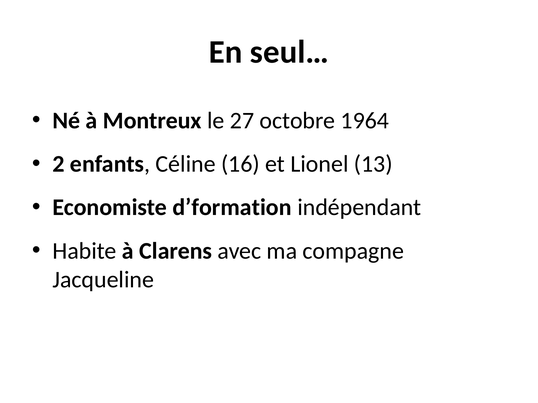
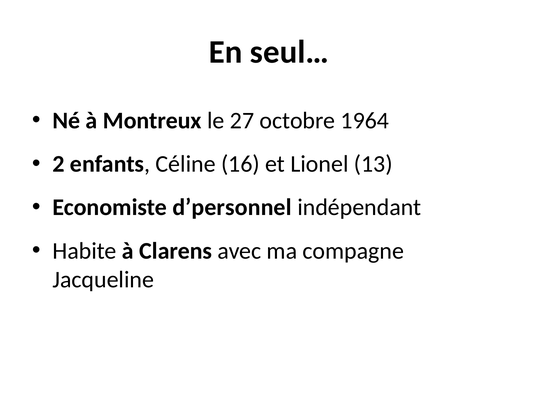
d’formation: d’formation -> d’personnel (232, 208)
